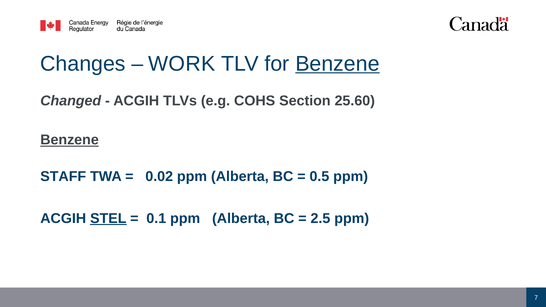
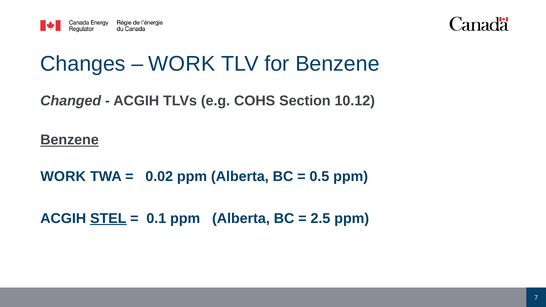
Benzene underline: present -> none (337, 64)
25.60: 25.60 -> 10.12 (355, 101)
STAFF: STAFF -> WORK (63, 176)
